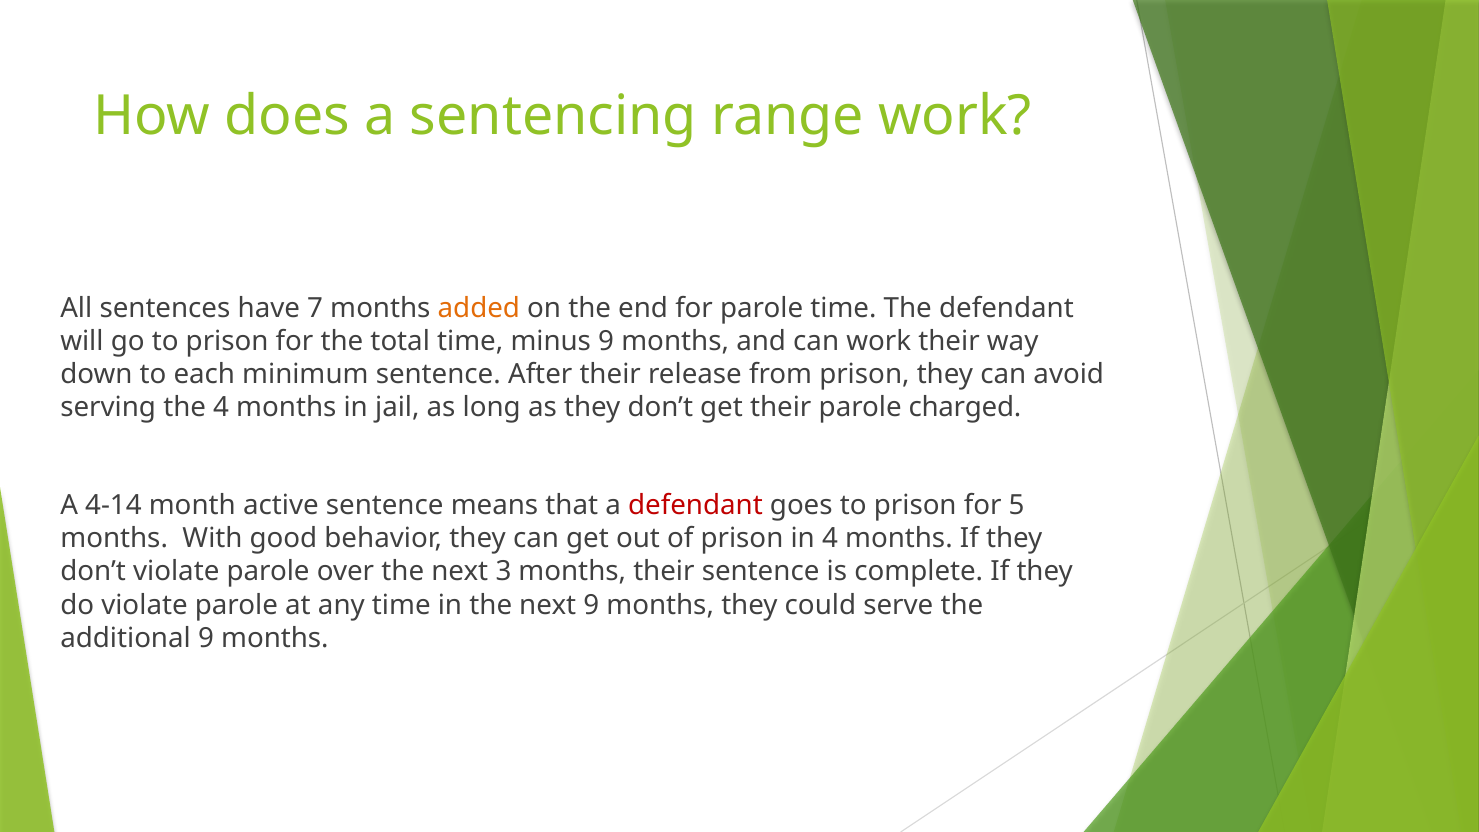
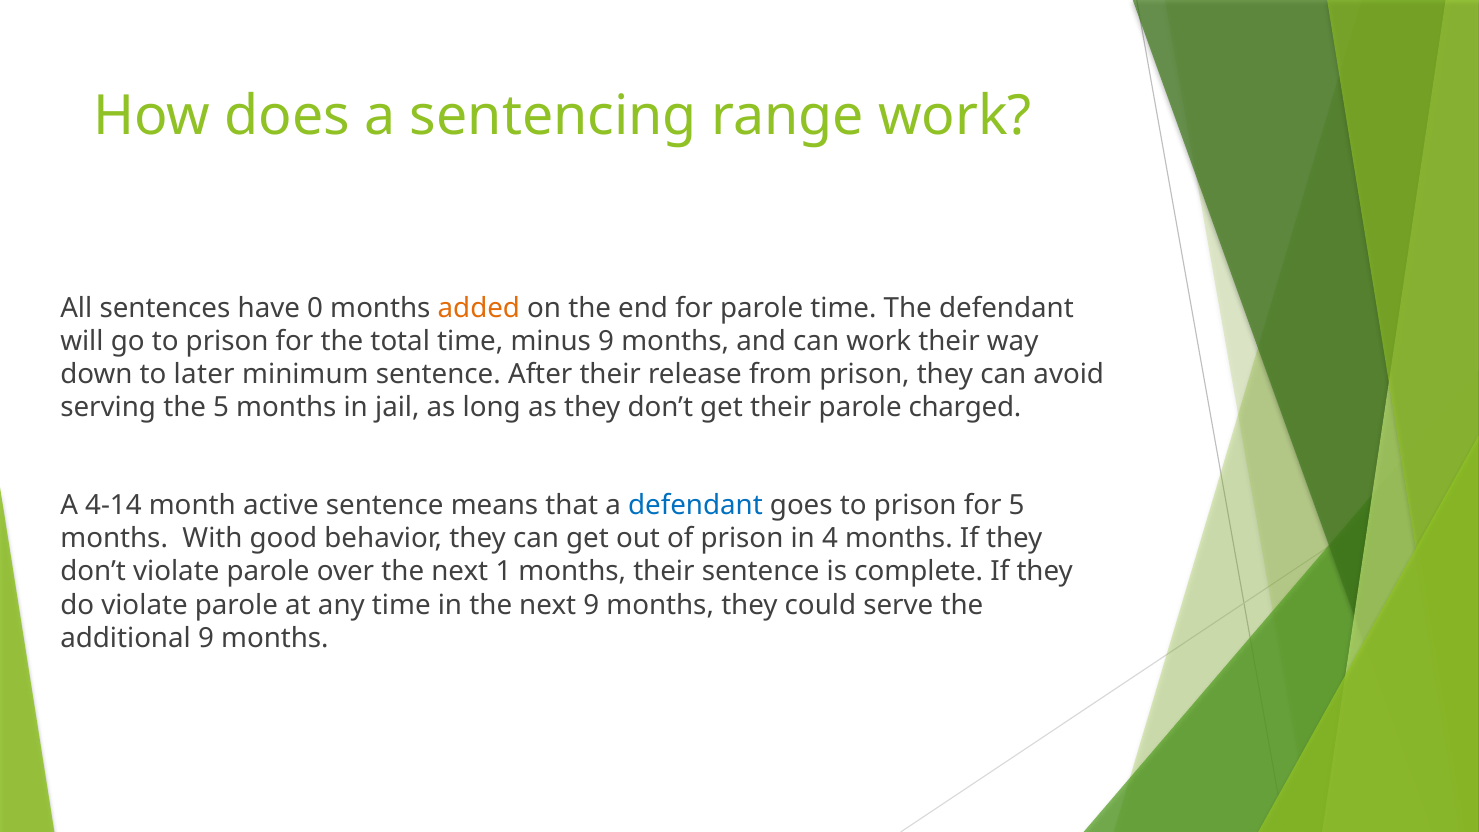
7: 7 -> 0 (315, 308)
each: each -> later (204, 374)
the 4: 4 -> 5 (221, 408)
defendant colour: red -> blue (695, 505)
3: 3 -> 1 (503, 572)
